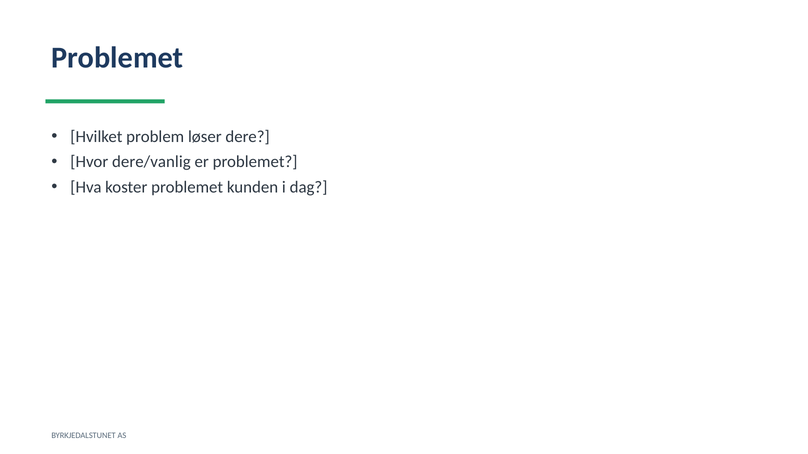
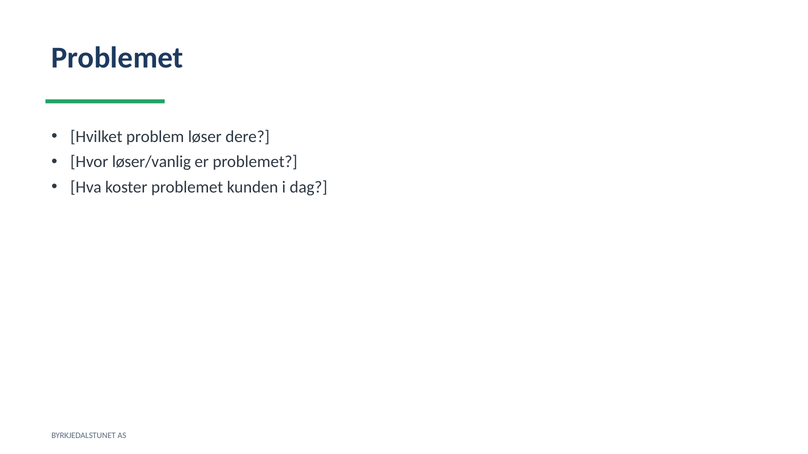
dere/vanlig: dere/vanlig -> løser/vanlig (151, 162)
